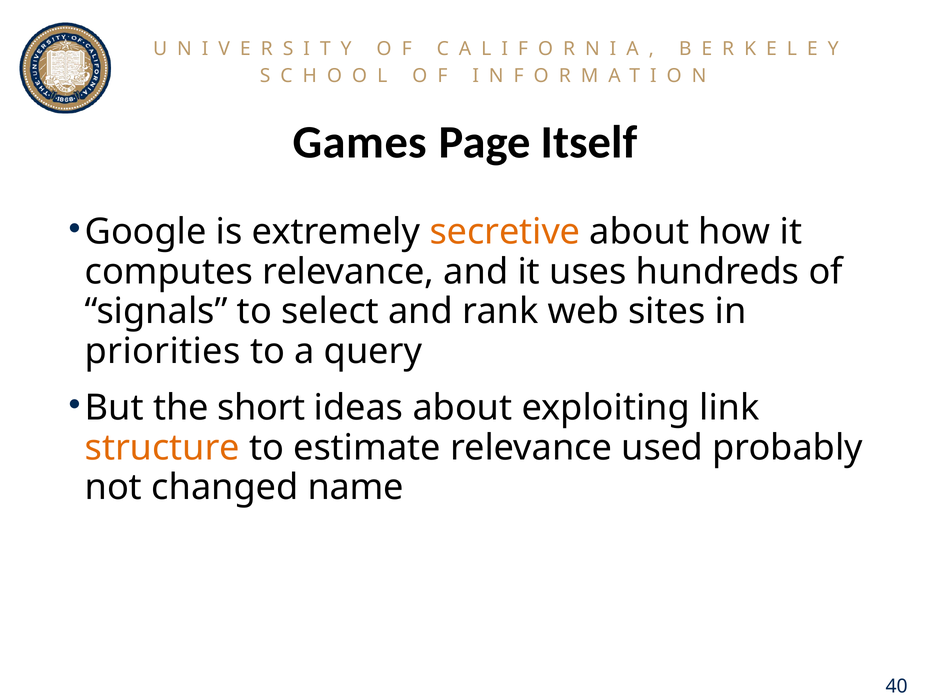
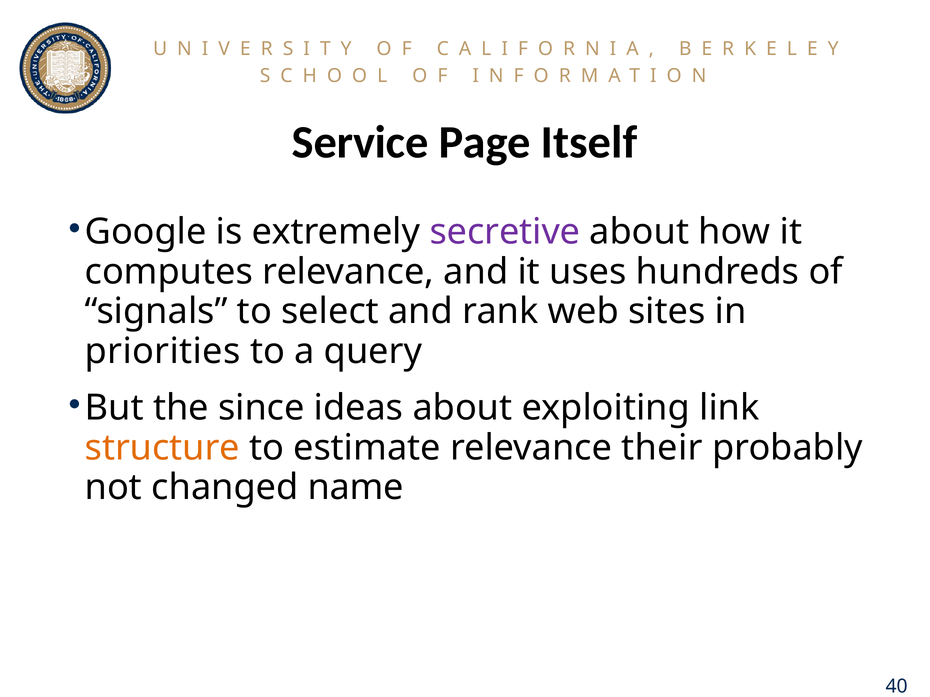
Games: Games -> Service (360, 142)
secretive colour: orange -> purple (505, 232)
short: short -> since (261, 408)
used: used -> their (662, 448)
